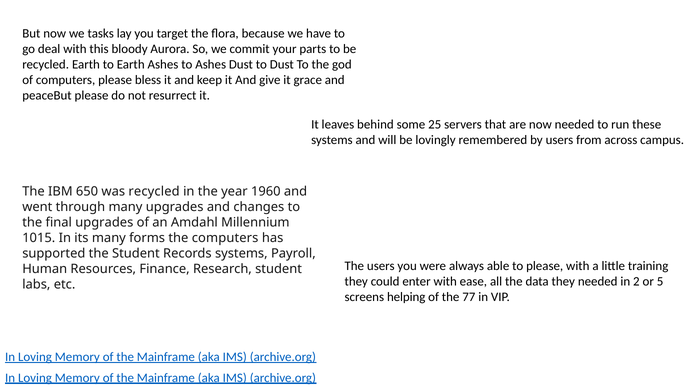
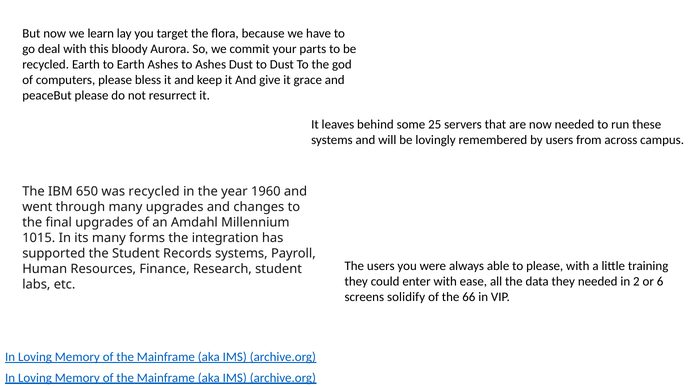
tasks: tasks -> learn (101, 33)
the computers: computers -> integration (225, 238)
5: 5 -> 6 (660, 281)
helping: helping -> solidify (406, 297)
77: 77 -> 66 (469, 297)
